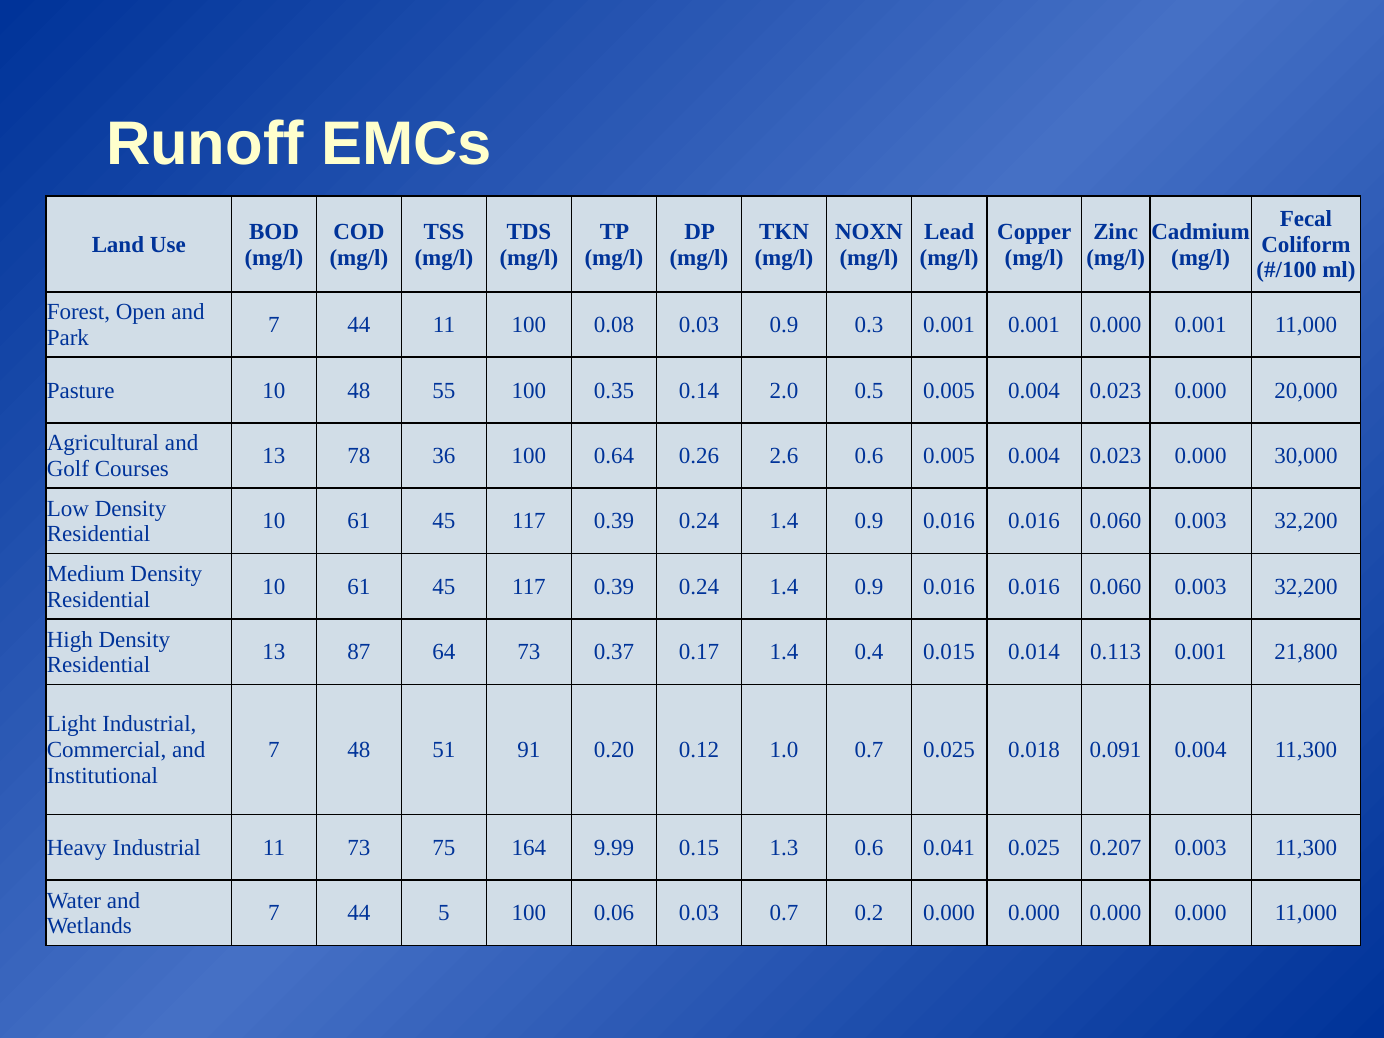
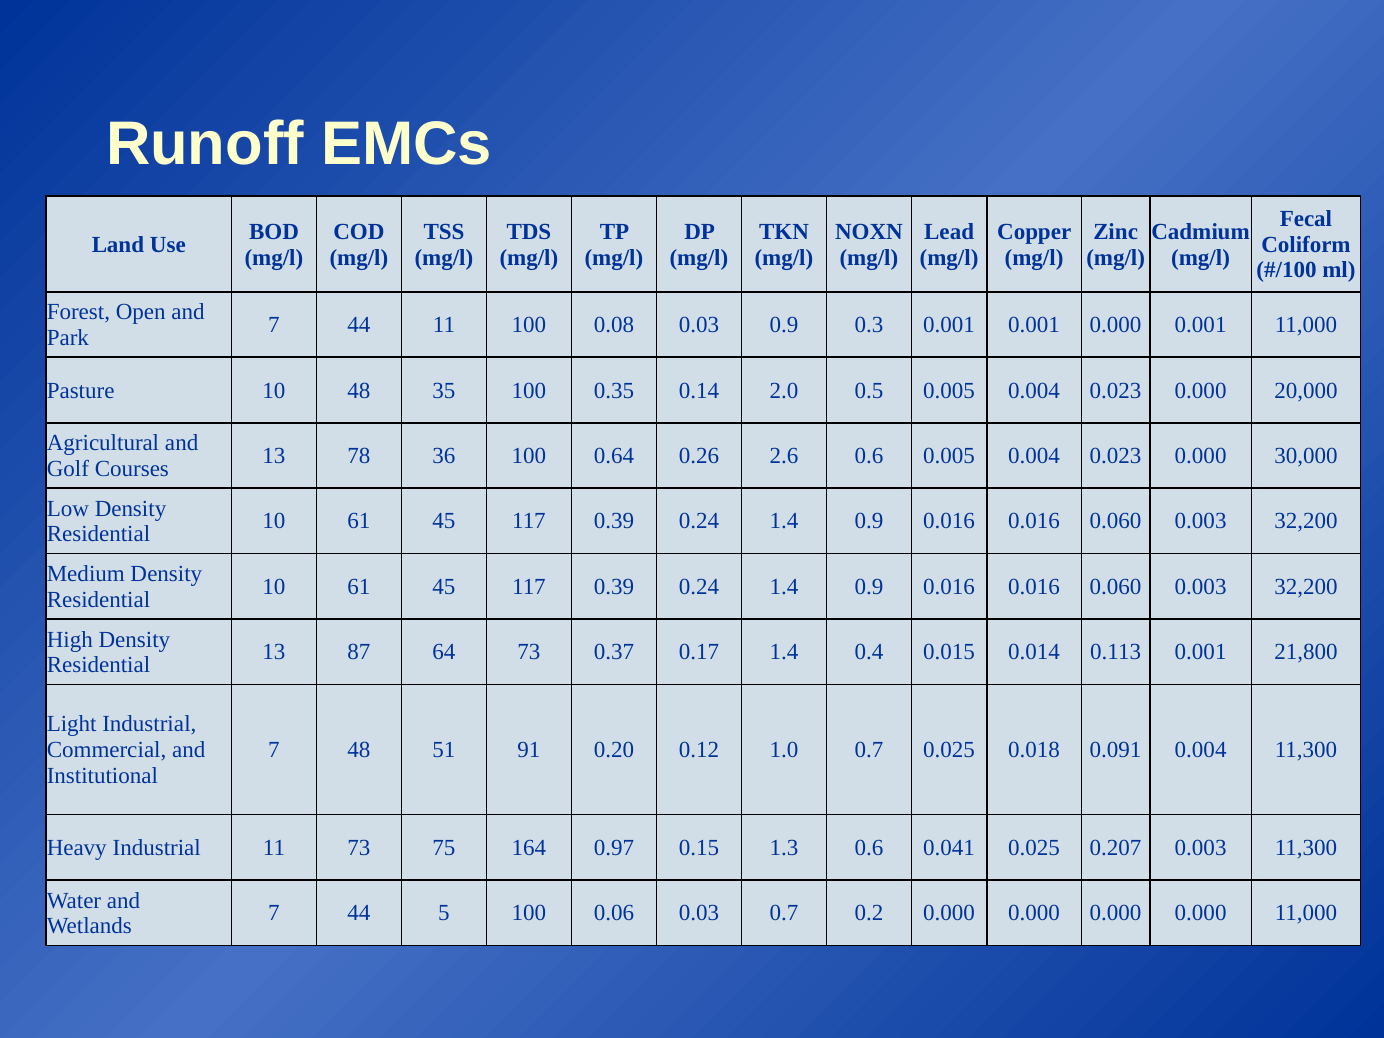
55: 55 -> 35 (444, 390)
9.99: 9.99 -> 0.97 (614, 848)
